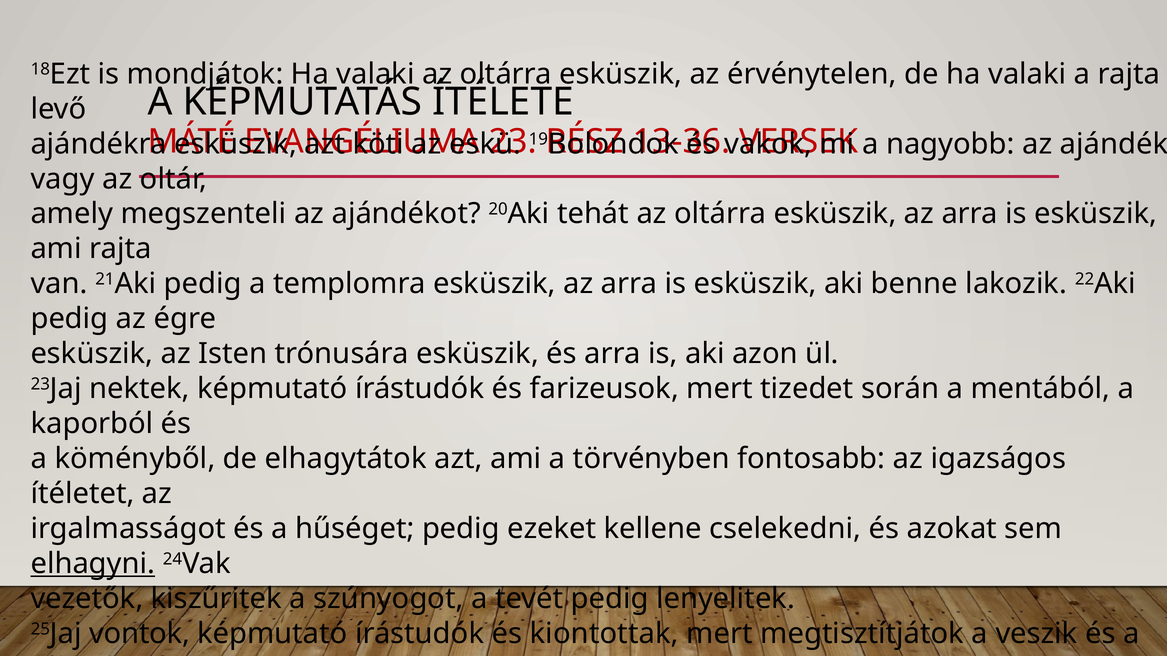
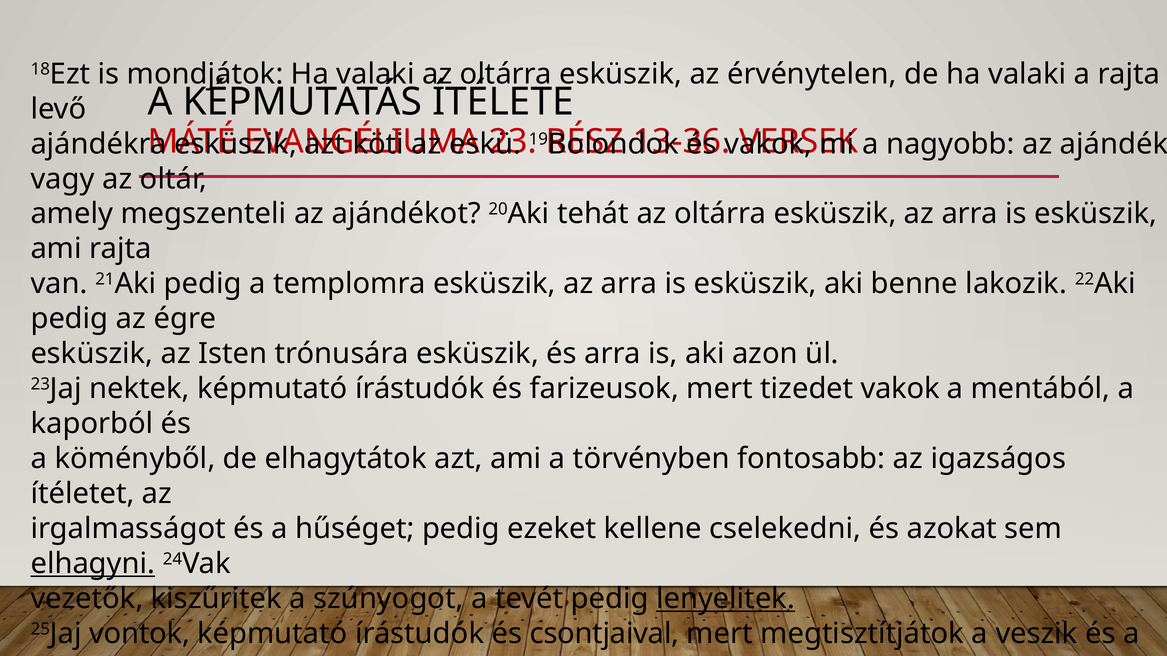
tizedet során: során -> vakok (900, 389)
lenyelitek underline: none -> present (725, 599)
kiontottak: kiontottak -> csontjaival (604, 634)
